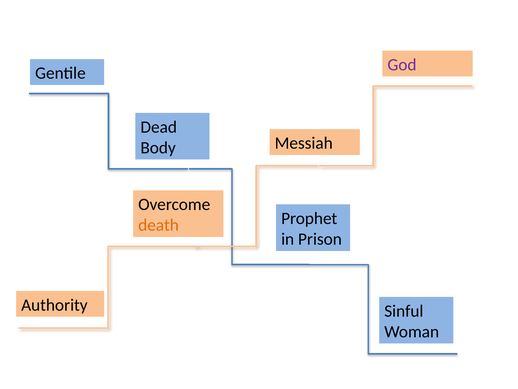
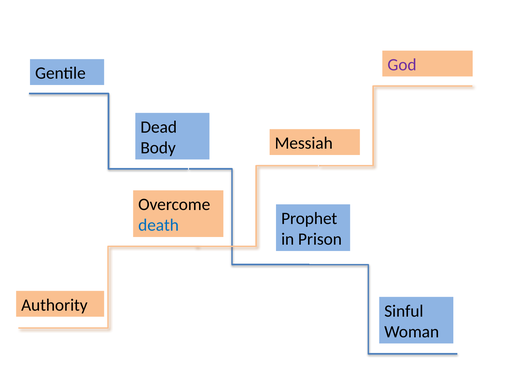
death colour: orange -> blue (159, 225)
